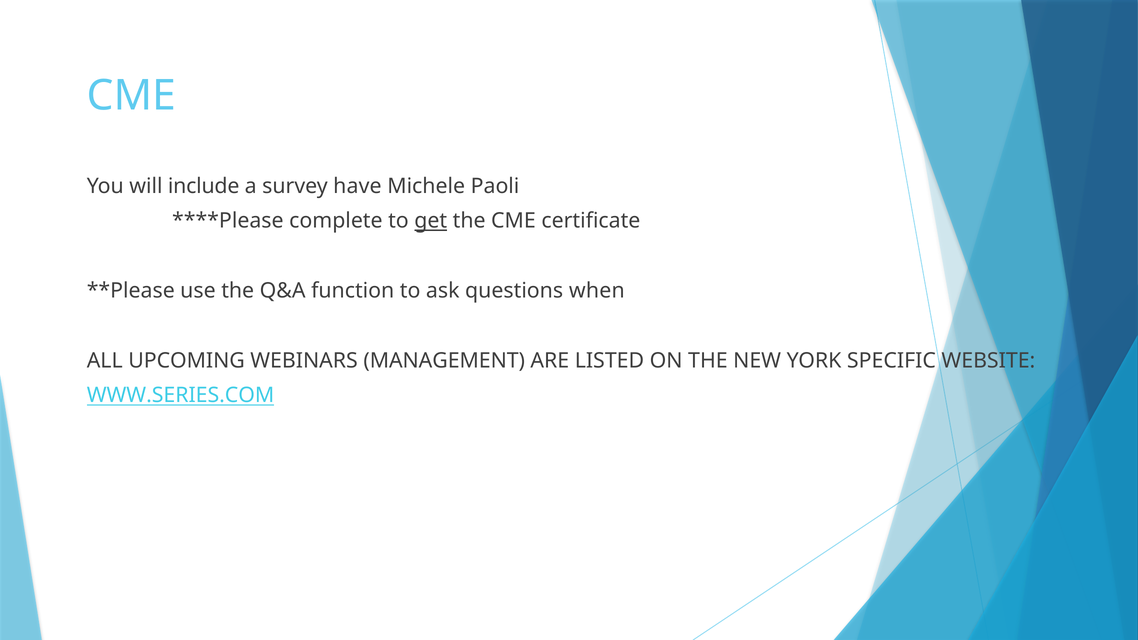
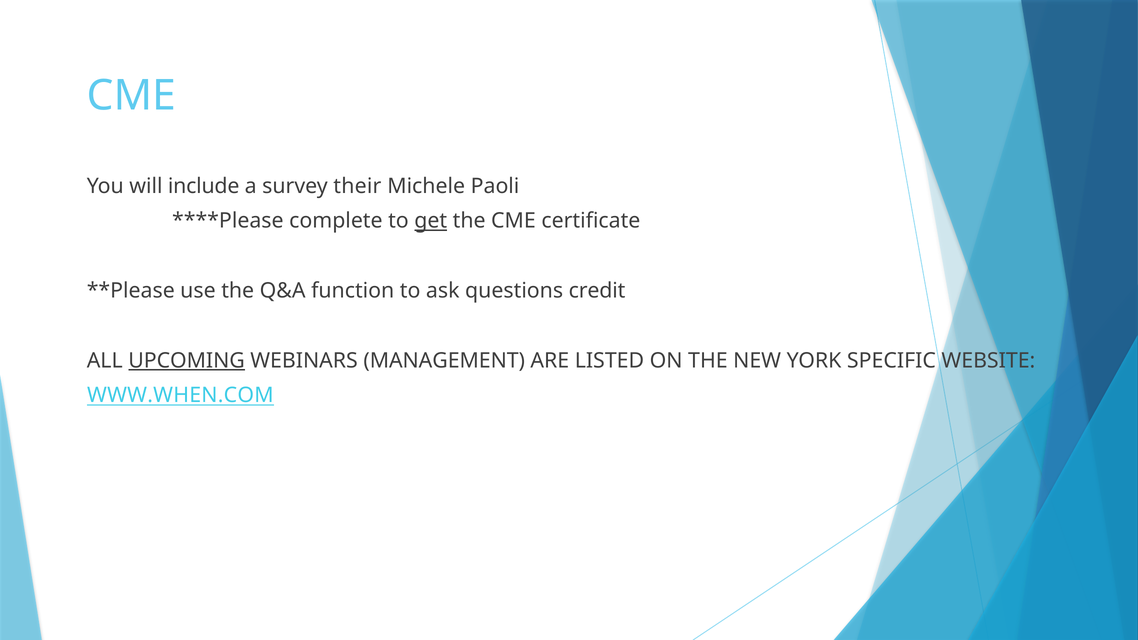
have: have -> their (357, 186)
when: when -> credit (597, 291)
UPCOMING underline: none -> present (187, 361)
WWW.SERIES.COM: WWW.SERIES.COM -> WWW.WHEN.COM (180, 395)
